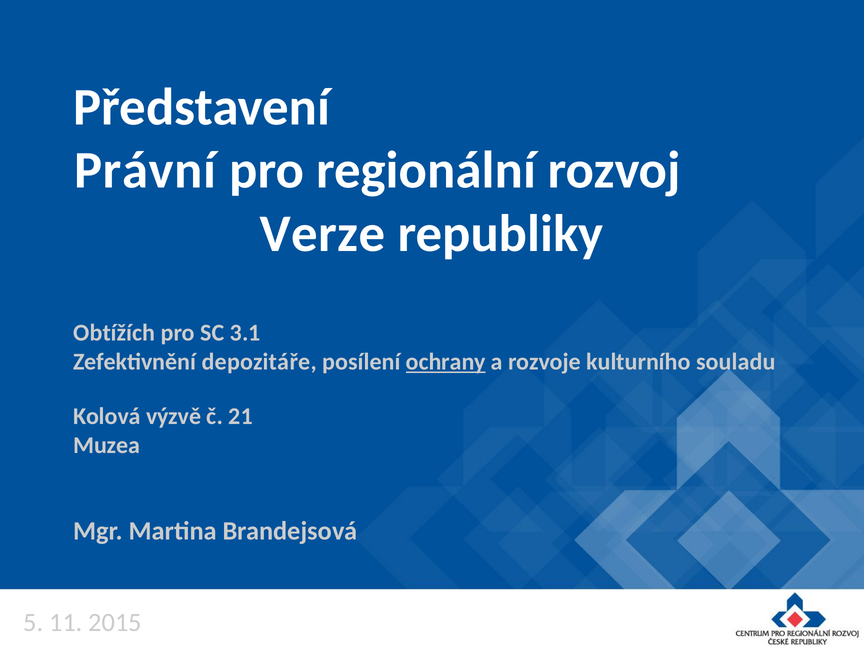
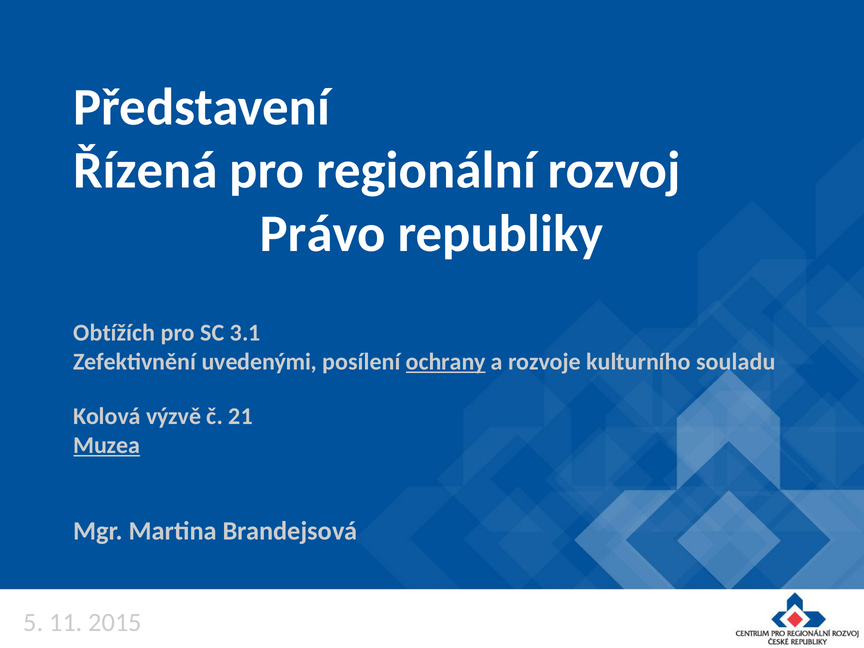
Právní: Právní -> Řízená (145, 171)
Verze: Verze -> Právo (323, 234)
depozitáře: depozitáře -> uvedenými (259, 362)
Muzea underline: none -> present (107, 445)
